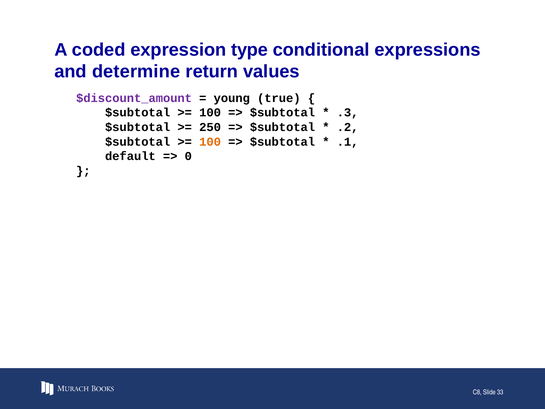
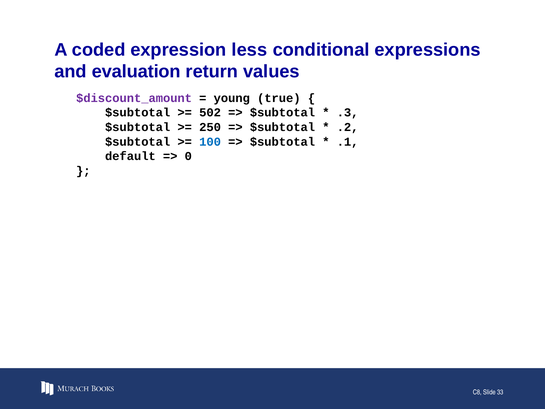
type: type -> less (249, 50)
determine: determine -> evaluation (136, 71)
100: 100 -> 502 (210, 113)
100 colour: orange -> blue (210, 142)
